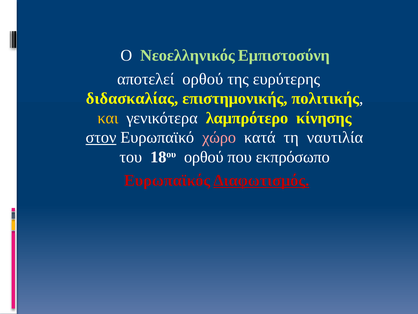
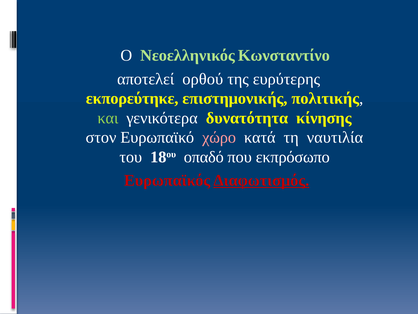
Εμπιστοσύνη: Εμπιστοσύνη -> Κωνσταντίνο (284, 55)
διδασκαλίας: διδασκαλίας -> εκπορεύτηκε (132, 98)
και colour: yellow -> light green (108, 118)
λαμπρότερο: λαμπρότερο -> δυνατότητα (247, 118)
στον underline: present -> none (101, 137)
18ου ορθού: ορθού -> οπαδό (204, 157)
